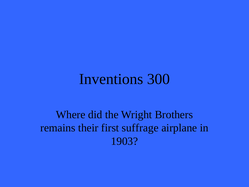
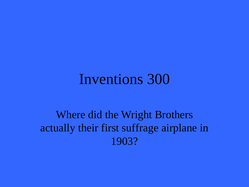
remains: remains -> actually (58, 128)
